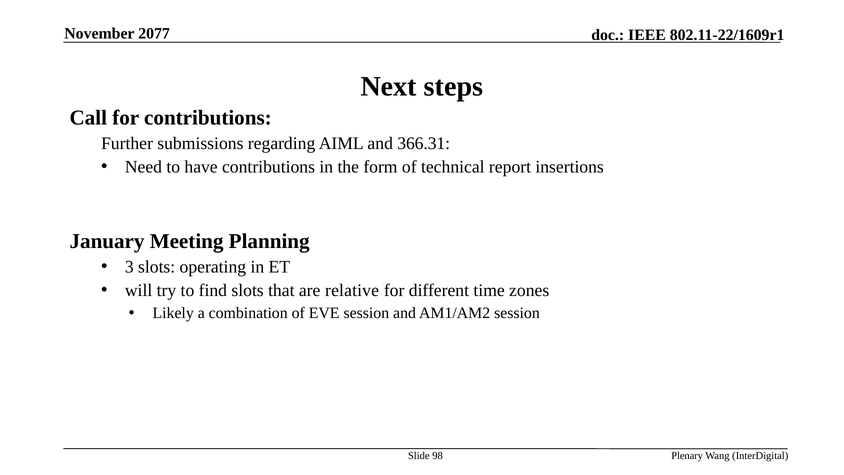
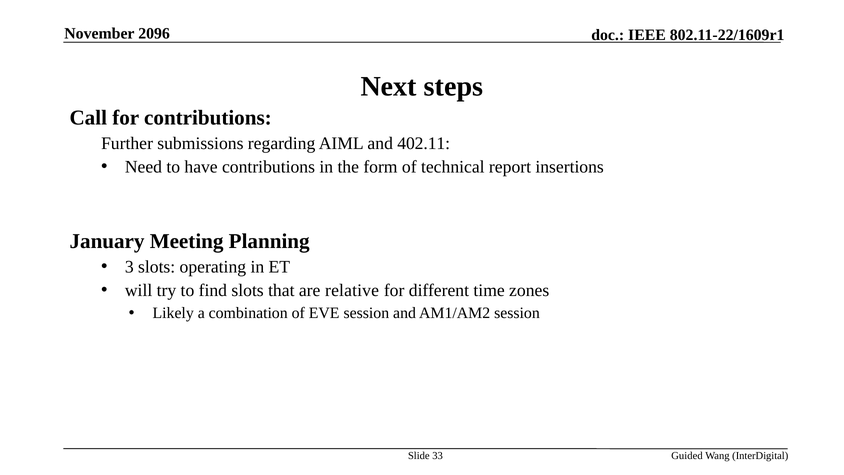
2077: 2077 -> 2096 (154, 34)
366.31: 366.31 -> 402.11 (424, 143)
98: 98 -> 33 (438, 455)
Plenary: Plenary -> Guided (687, 455)
